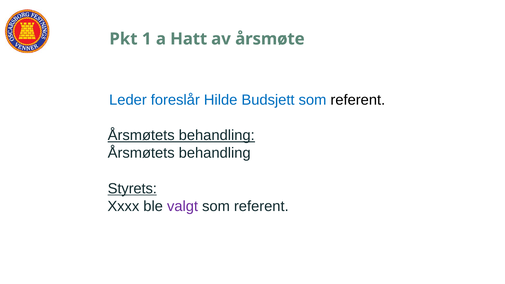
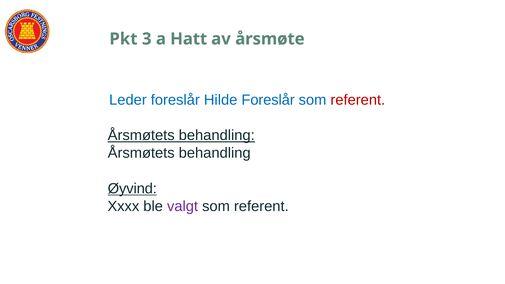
1: 1 -> 3 (147, 39)
Hilde Budsjett: Budsjett -> Foreslår (268, 100)
referent colour: black -> red (358, 100)
Styrets: Styrets -> Øyvind (132, 189)
